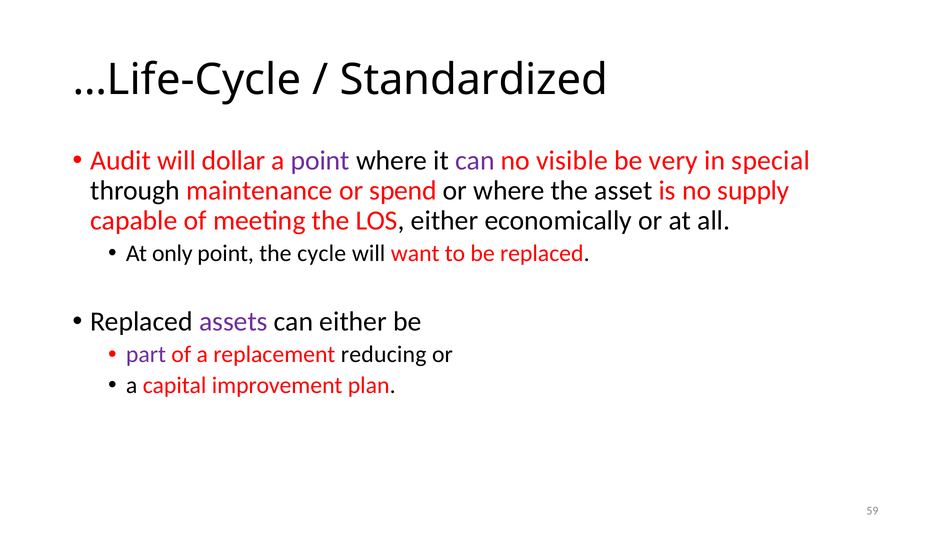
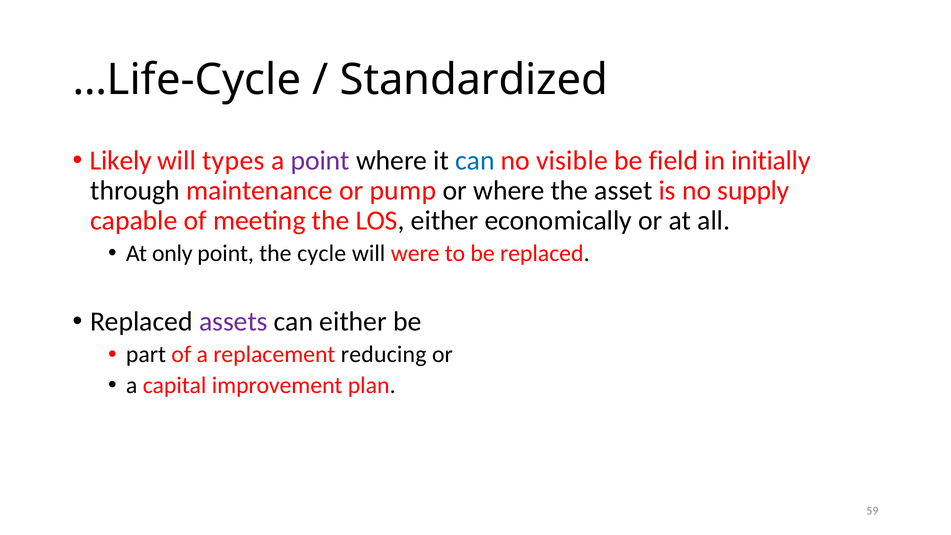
Audit: Audit -> Likely (121, 161)
dollar: dollar -> types (233, 161)
can colour: purple -> blue (475, 161)
very: very -> field (673, 161)
special: special -> initially (771, 161)
spend: spend -> pump (403, 191)
want: want -> were (415, 253)
part colour: purple -> black (146, 355)
